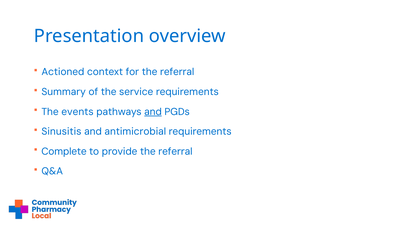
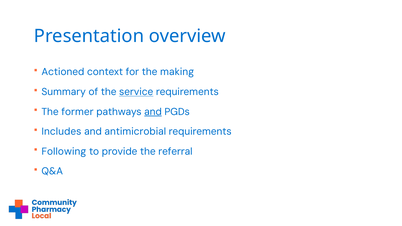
for the referral: referral -> making (177, 72)
service underline: none -> present (136, 92)
events: events -> former (77, 112)
Sinusitis: Sinusitis -> Includes (61, 132)
Complete: Complete -> Following (64, 151)
